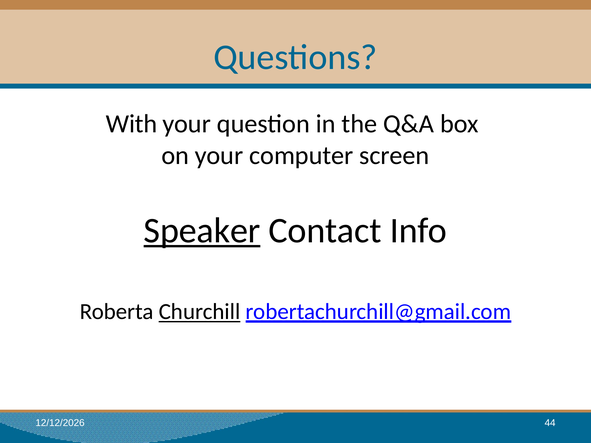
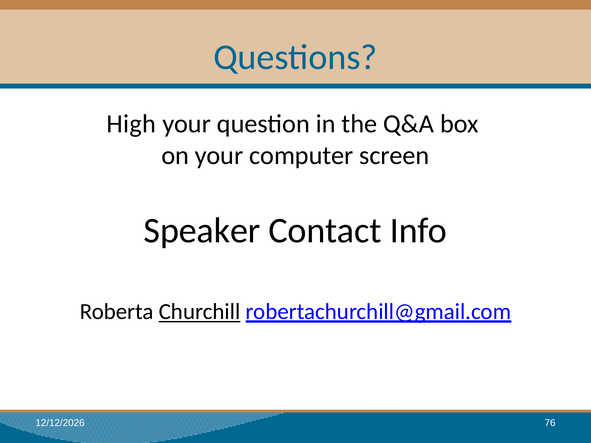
With: With -> High (131, 124)
Speaker underline: present -> none (202, 231)
44: 44 -> 76 (550, 423)
